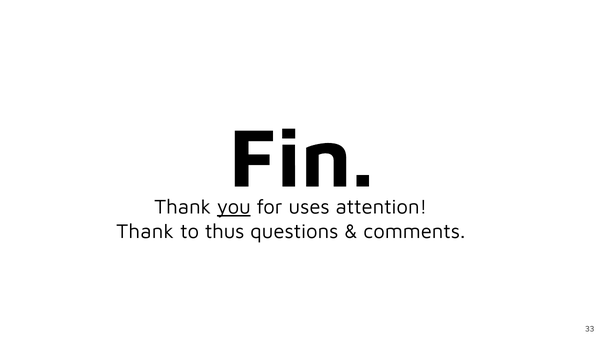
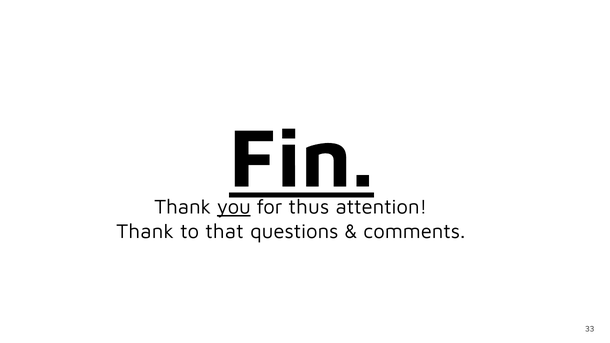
Fin underline: none -> present (301, 159)
uses: uses -> thus (309, 207)
thus: thus -> that (225, 231)
